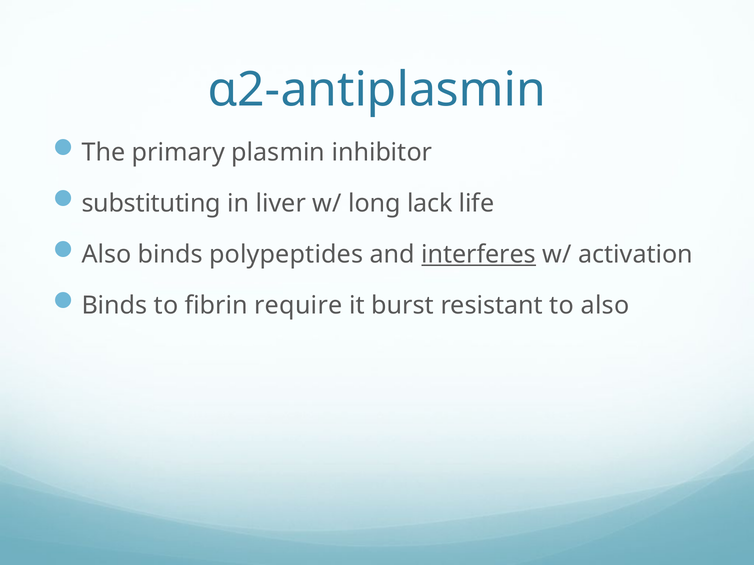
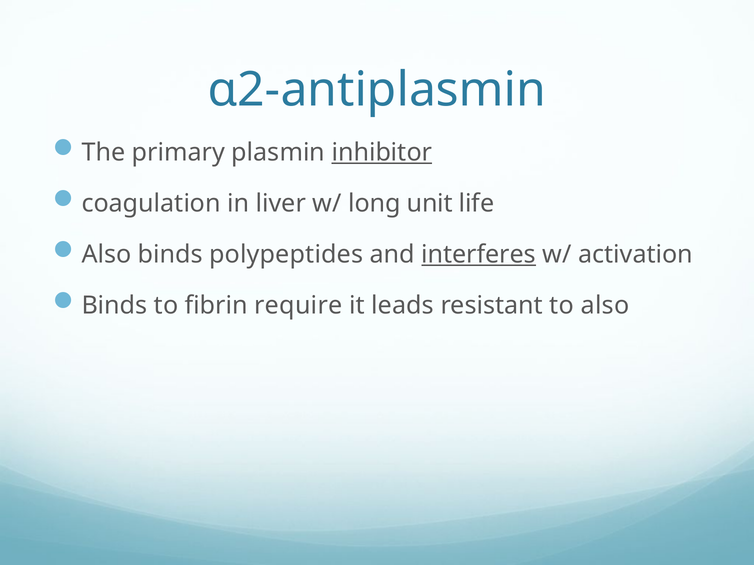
inhibitor underline: none -> present (382, 153)
substituting: substituting -> coagulation (151, 204)
lack: lack -> unit (430, 204)
burst: burst -> leads (403, 306)
